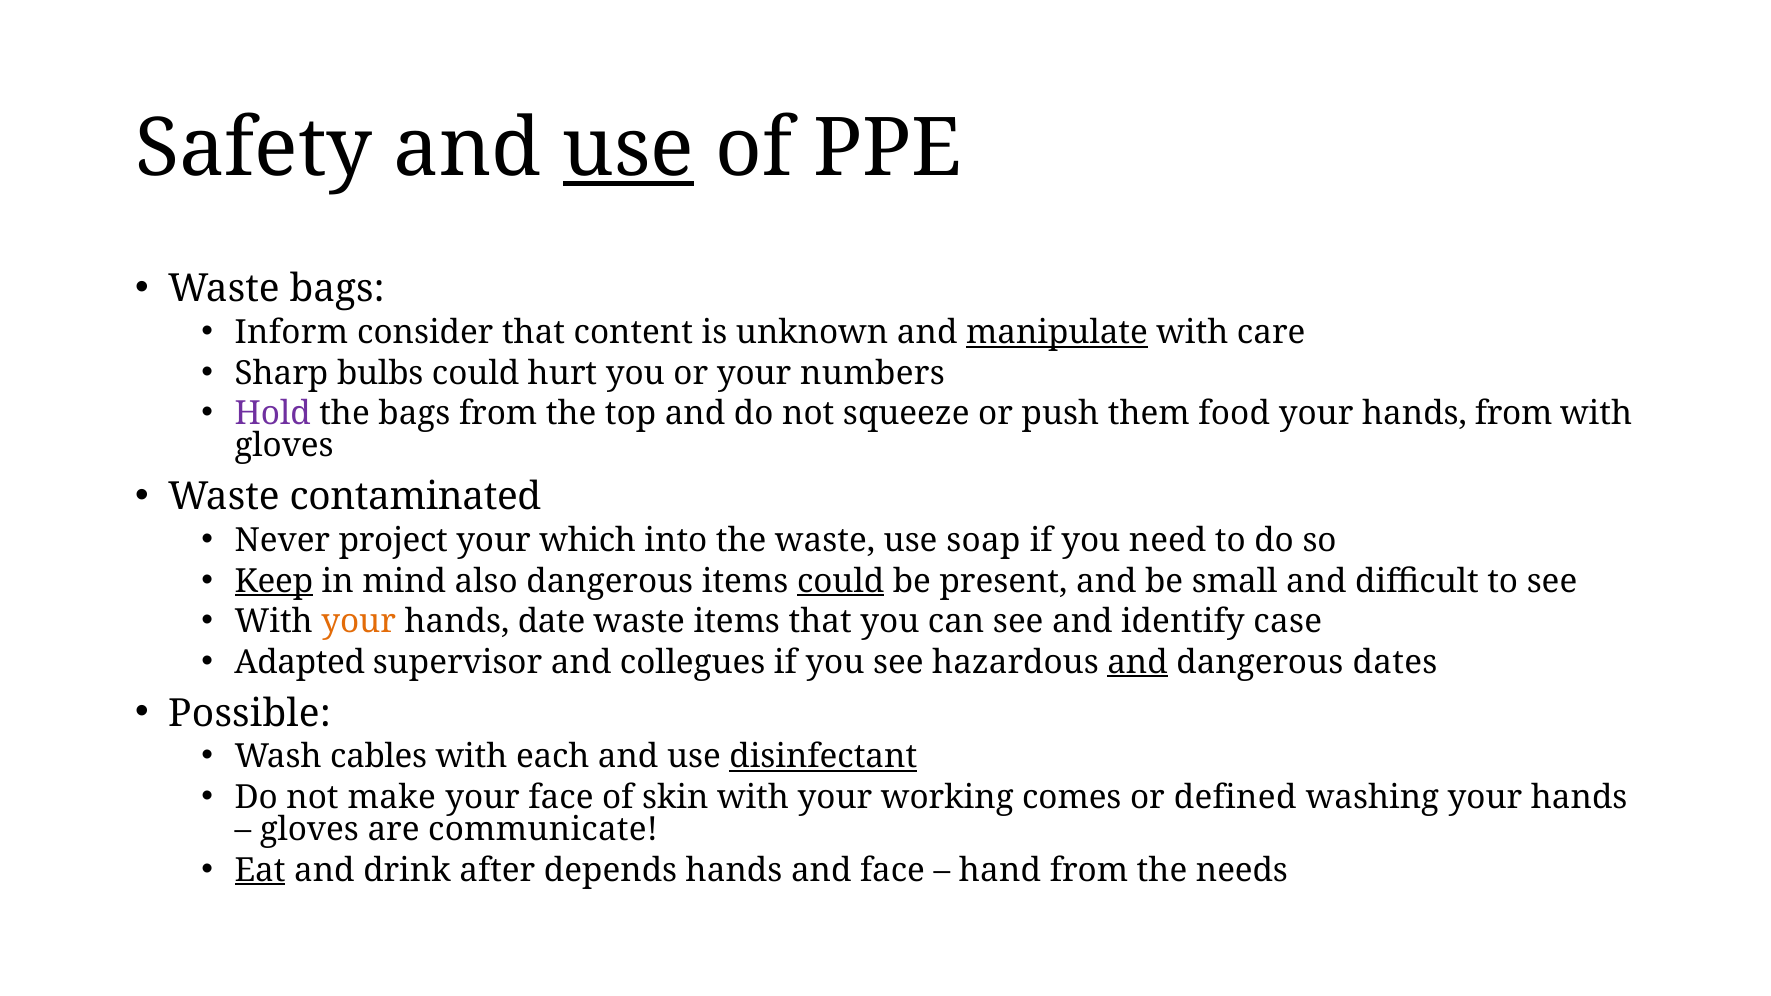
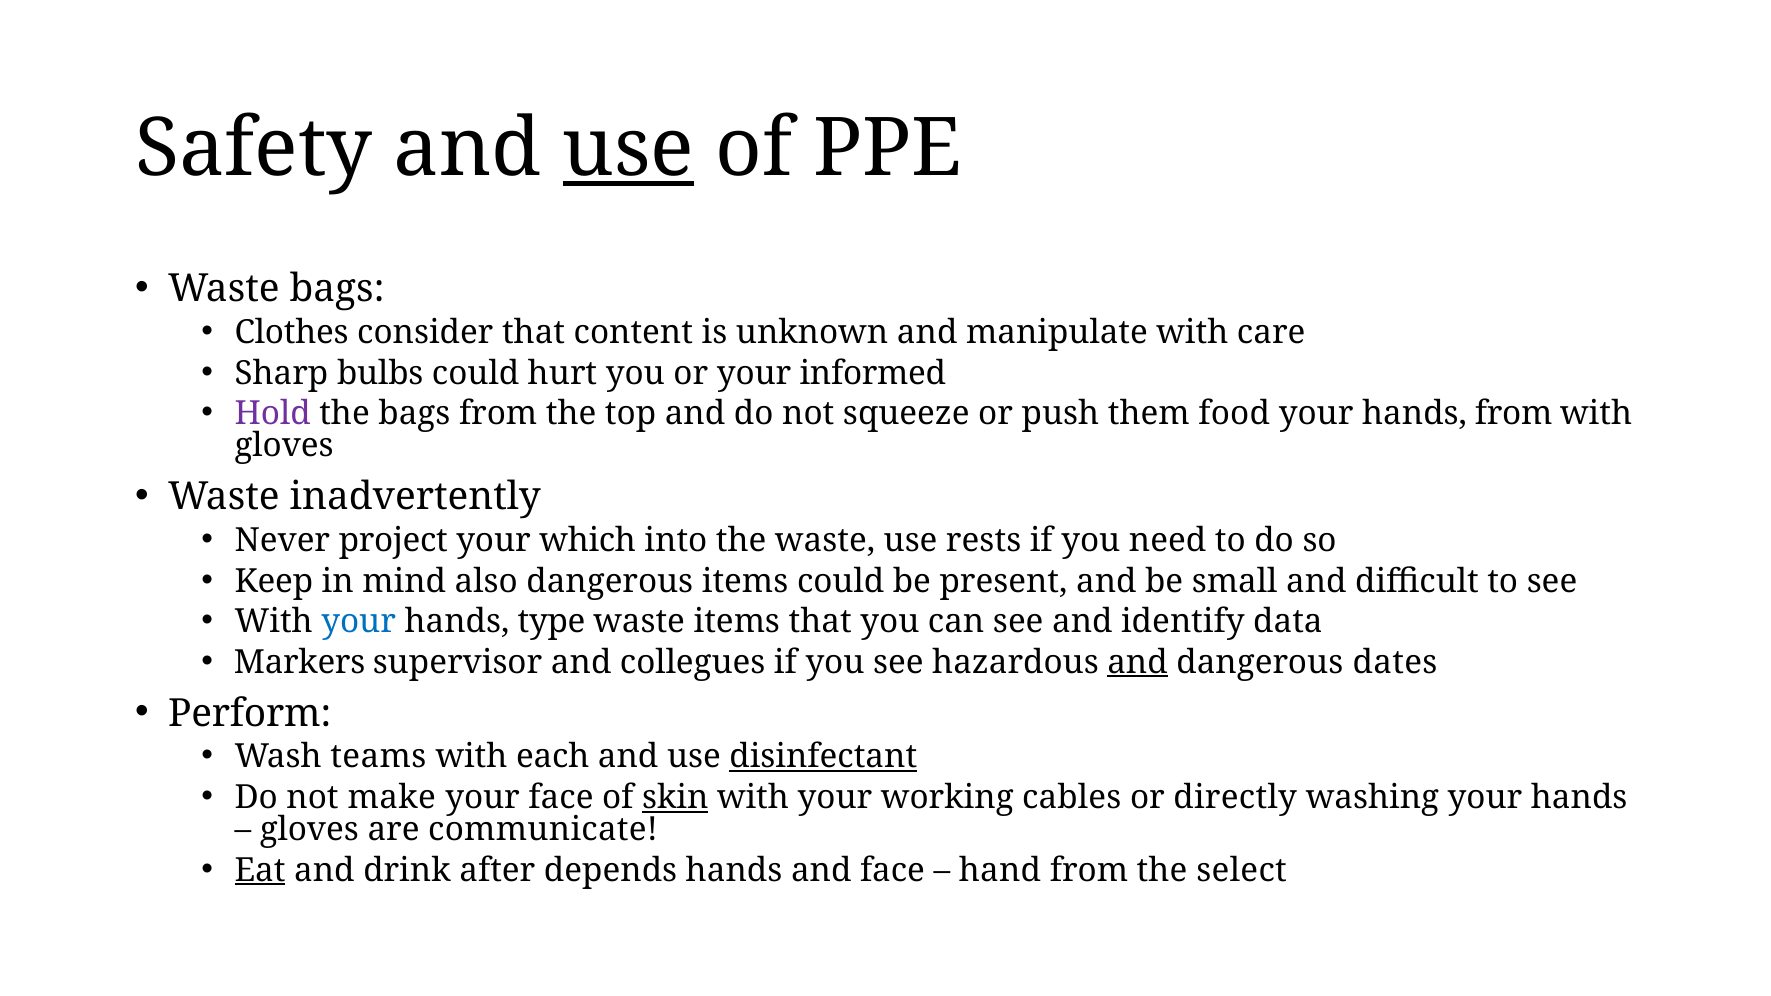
Inform: Inform -> Clothes (292, 333)
manipulate underline: present -> none (1057, 333)
numbers: numbers -> informed (873, 373)
contaminated: contaminated -> inadvertently (415, 497)
soap: soap -> rests (984, 541)
Keep underline: present -> none (274, 581)
could underline: present -> none (841, 581)
your colour: orange -> blue (359, 622)
date: date -> type (552, 622)
case: case -> data (1288, 622)
Adapted: Adapted -> Markers (300, 662)
Possible: Possible -> Perform (250, 714)
cables: cables -> teams (378, 757)
skin underline: none -> present (675, 798)
comes: comes -> cables (1072, 798)
defined: defined -> directly (1235, 798)
needs: needs -> select (1242, 870)
